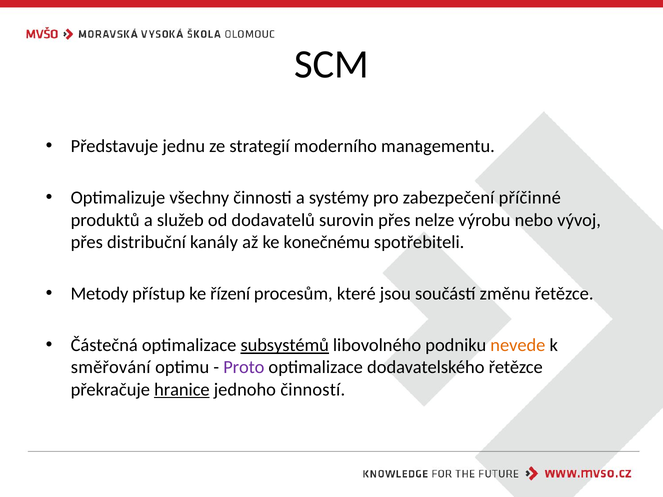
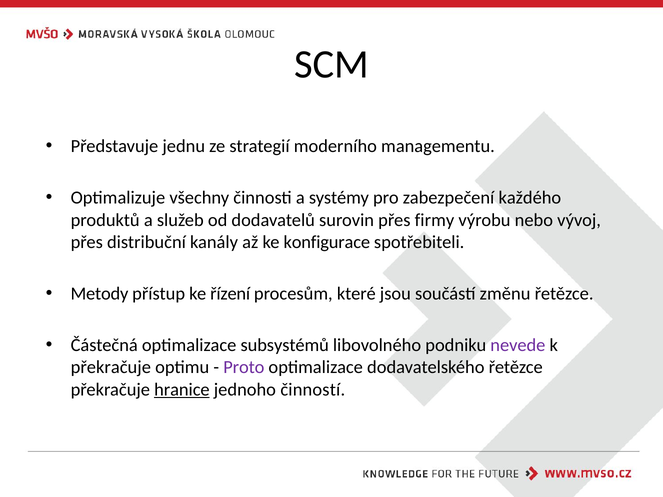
příčinné: příčinné -> každého (530, 198)
nelze: nelze -> firmy (434, 220)
konečnému: konečnému -> konfigurace (327, 242)
subsystémů underline: present -> none (285, 345)
nevede colour: orange -> purple (518, 345)
směřování: směřování -> překračuje (111, 368)
